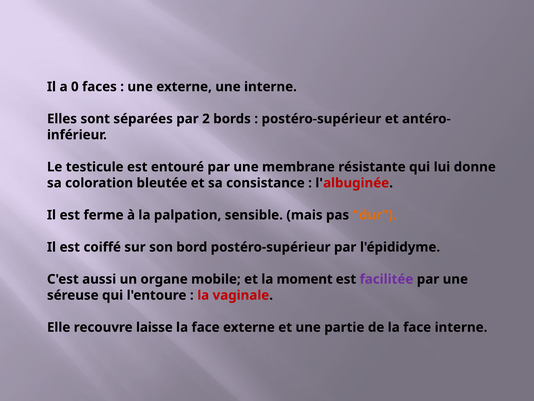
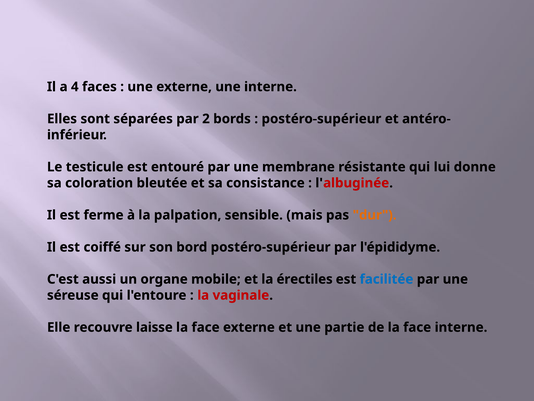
0: 0 -> 4 (75, 87)
moment: moment -> érectiles (305, 279)
facilitée colour: purple -> blue (386, 279)
